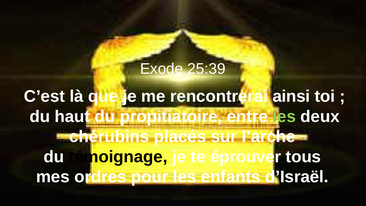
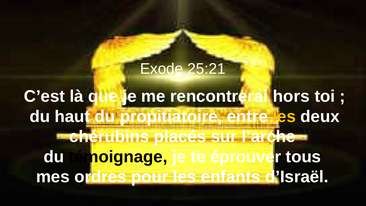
25:39: 25:39 -> 25:21 (206, 69)
ainsi: ainsi -> hors (291, 96)
les colour: light green -> yellow (284, 116)
